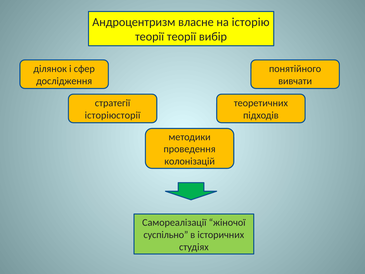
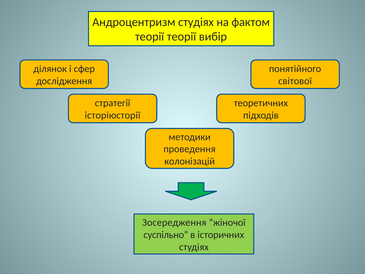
Андроцентризм власне: власне -> студіях (196, 22)
історію: історію -> фактом (251, 22)
вивчати: вивчати -> світової (295, 81)
Самореалізації: Самореалізації -> Зосередження (174, 222)
